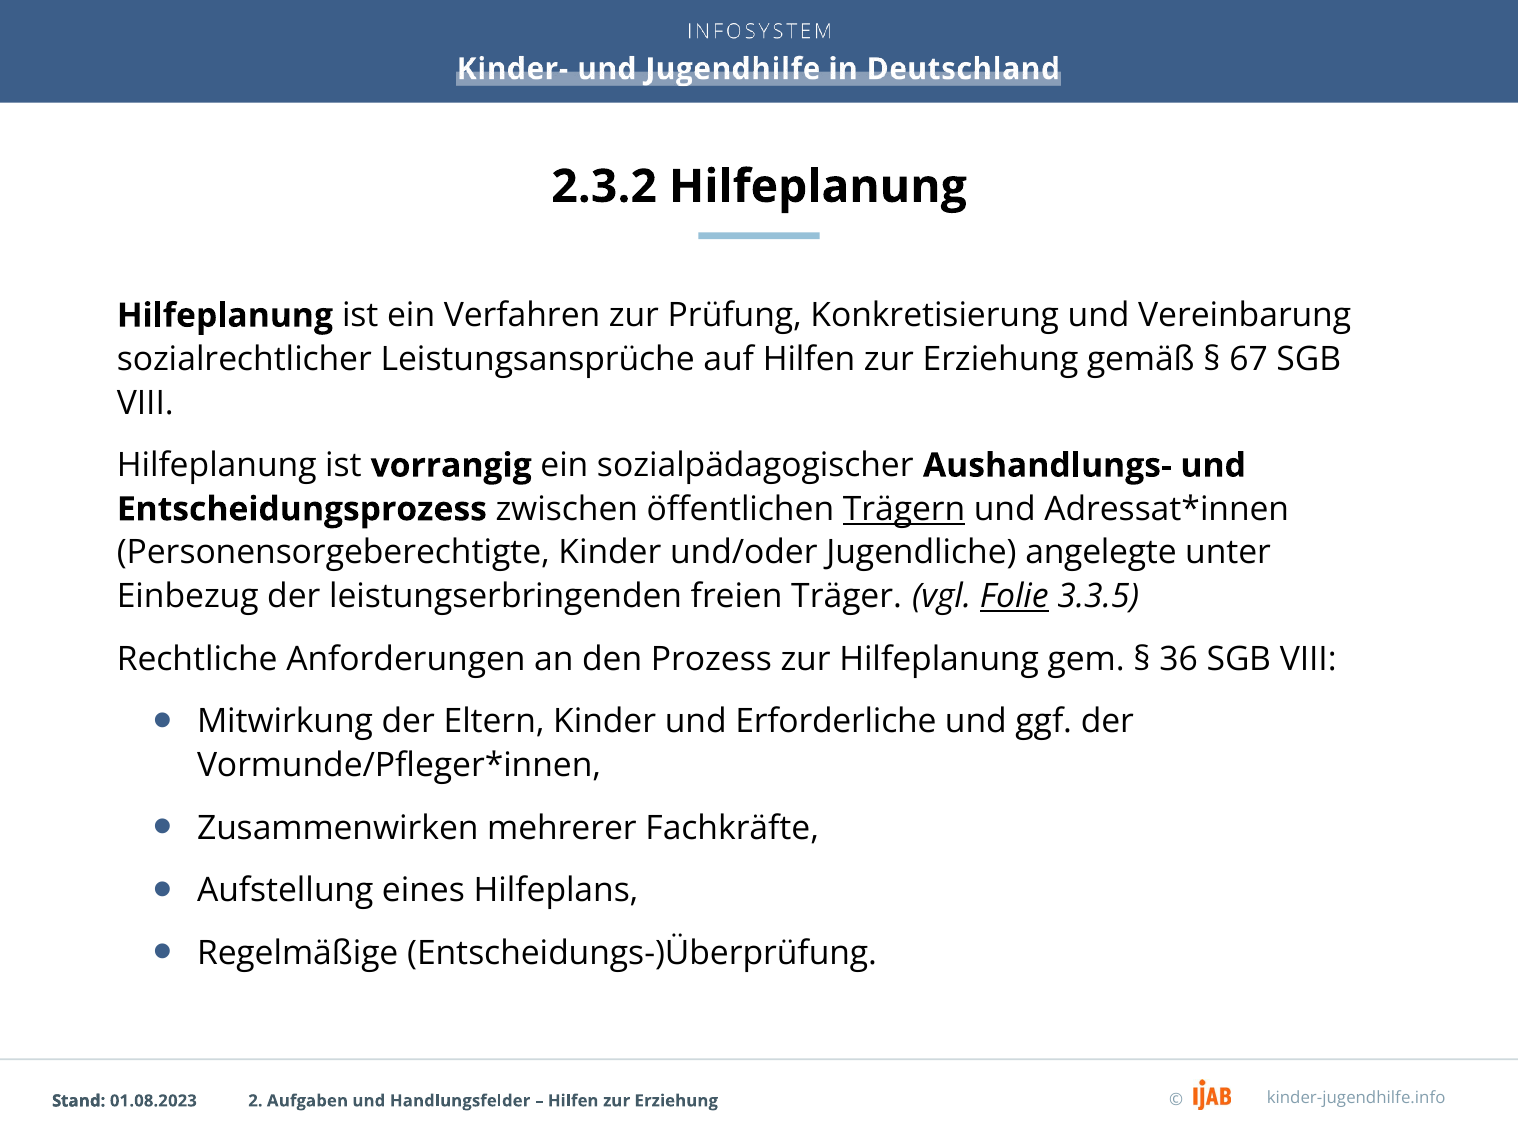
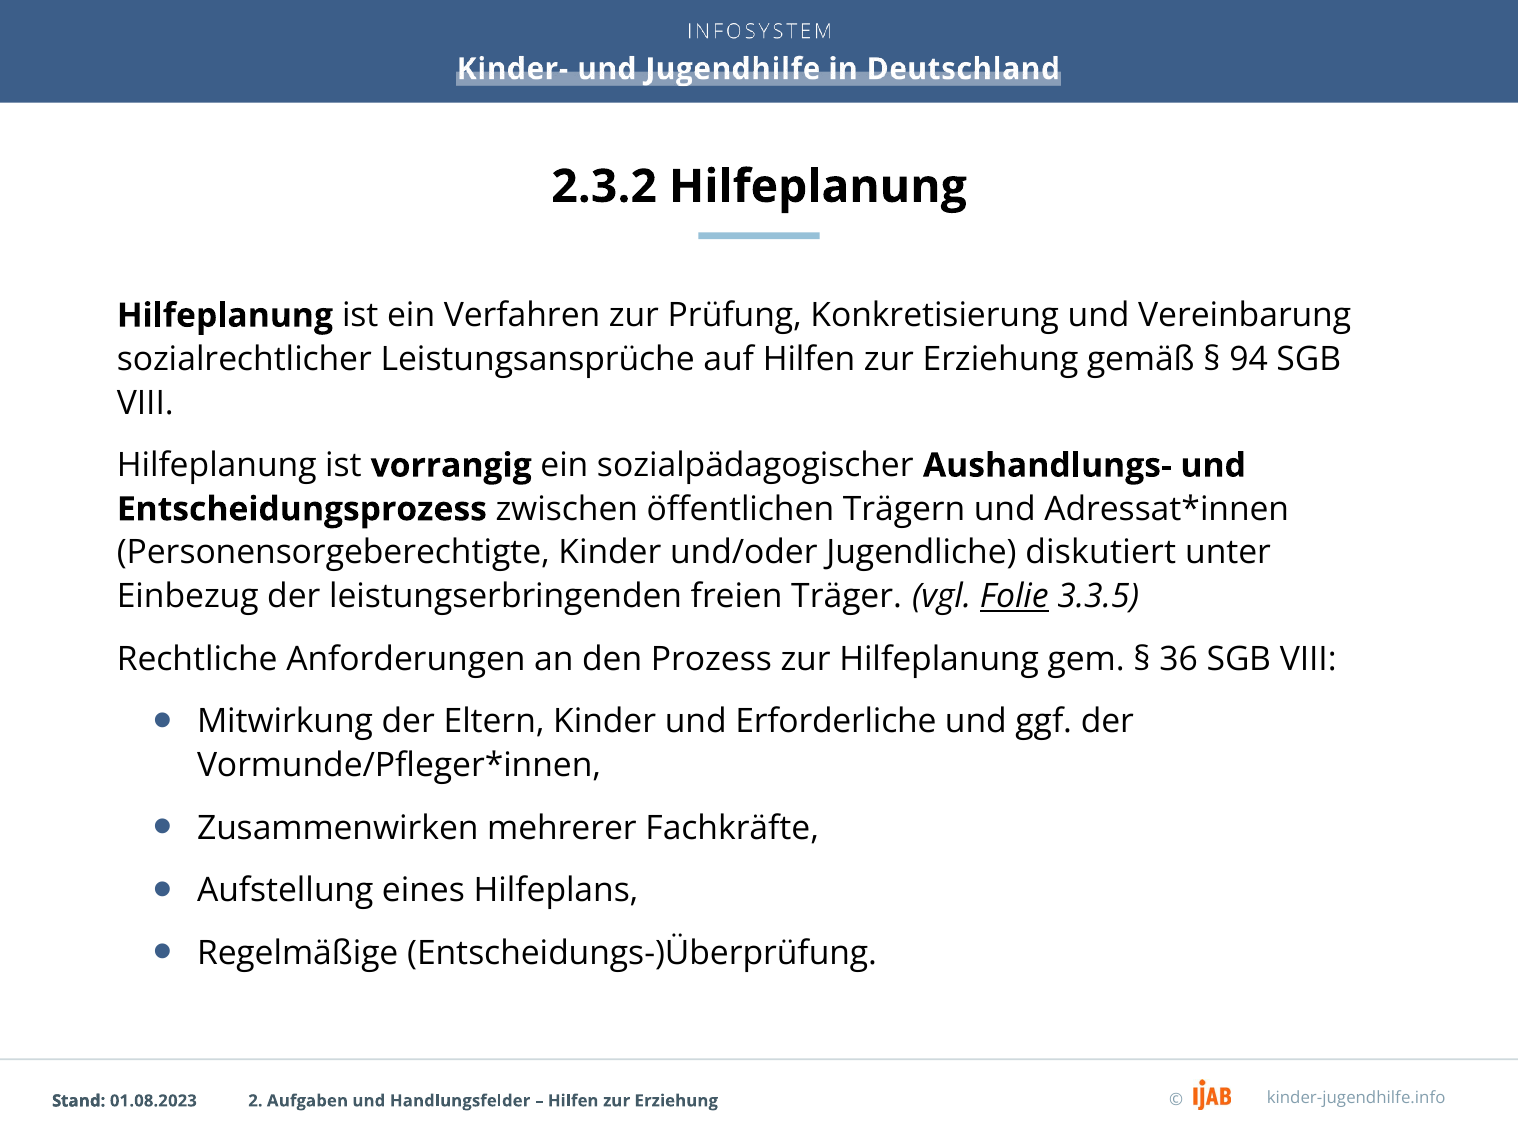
67: 67 -> 94 (1249, 359)
Trägern underline: present -> none (904, 509)
angelegte: angelegte -> diskutiert (1101, 553)
